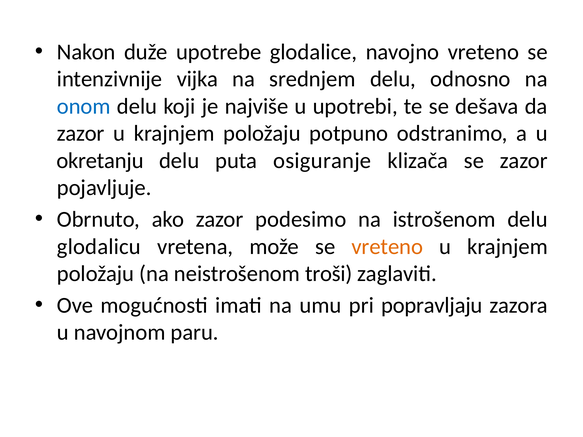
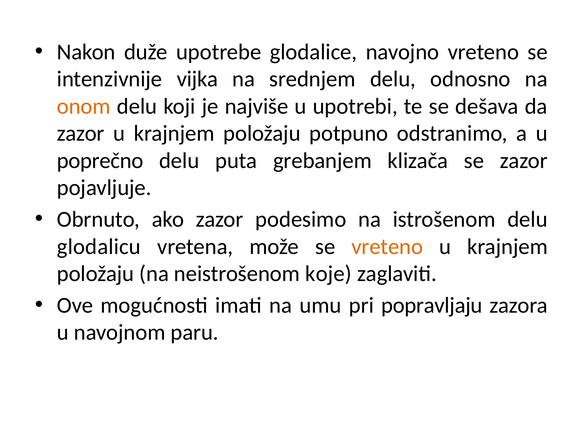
onom colour: blue -> orange (84, 106)
okretanju: okretanju -> poprečno (100, 161)
osiguranje: osiguranje -> grebanjem (322, 161)
troši: troši -> koje (329, 274)
